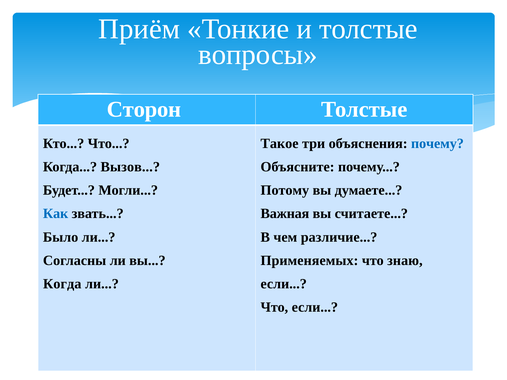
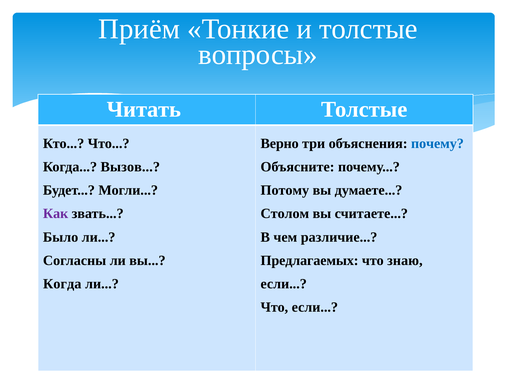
Сторон: Сторон -> Читать (144, 110)
Такое: Такое -> Верно (280, 144)
Как colour: blue -> purple (56, 214)
Важная: Важная -> Столом (285, 214)
Применяемых: Применяемых -> Предлагаемых (310, 261)
